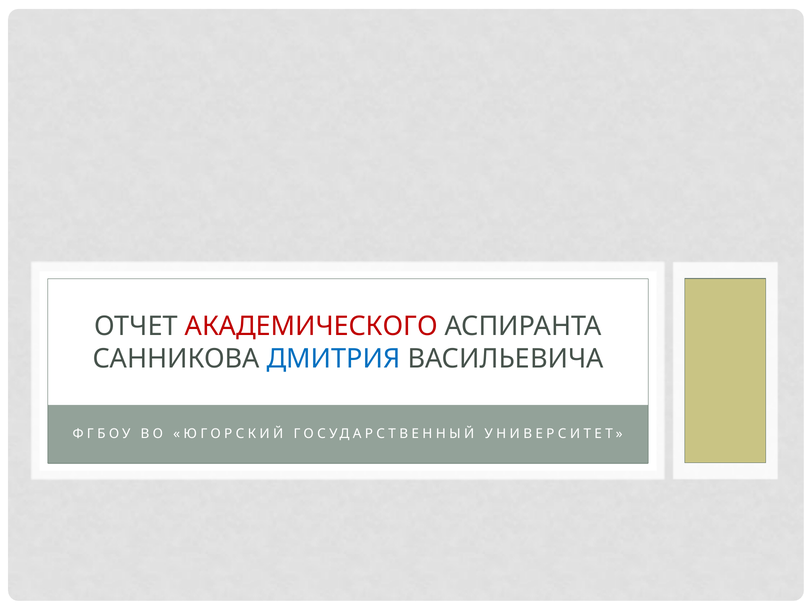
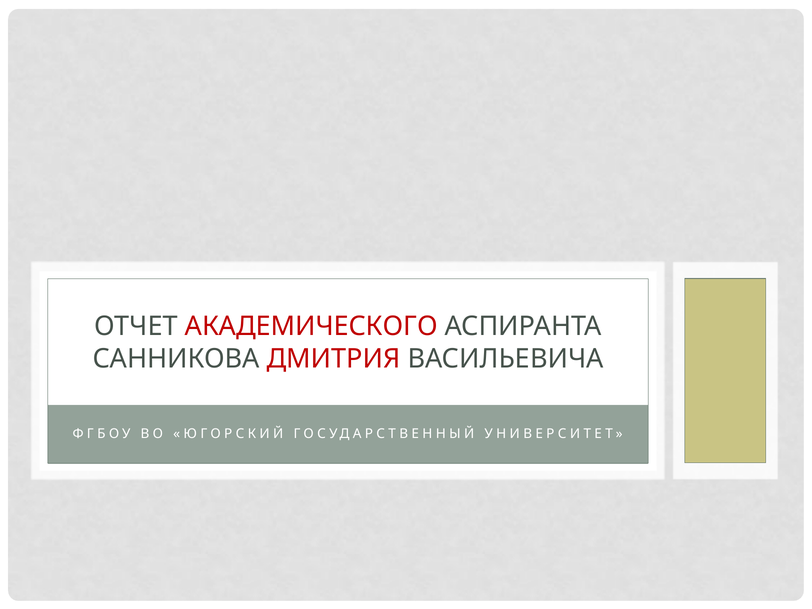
ДМИТРИЯ colour: blue -> red (334, 359)
